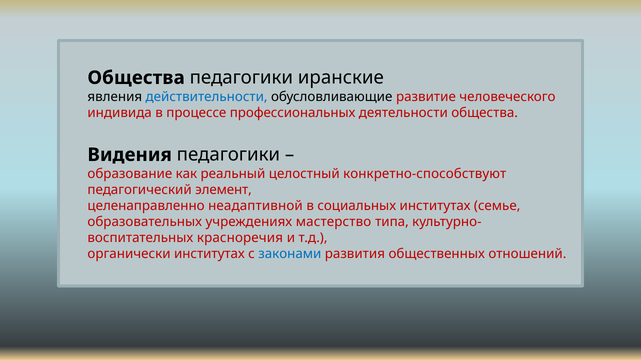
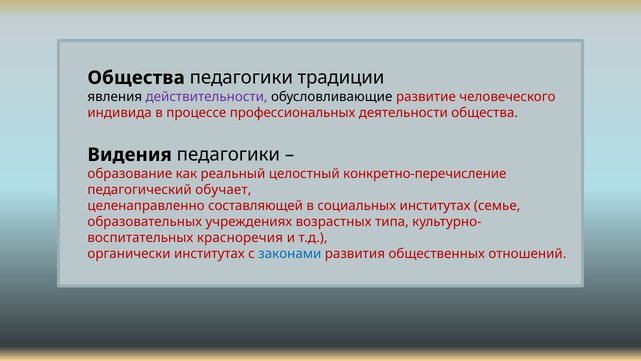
иранские: иранские -> традиции (341, 78)
действительности colour: blue -> purple (207, 97)
конкретно-способствуют: конкретно-способствуют -> конкретно-перечисление (425, 173)
элемент: элемент -> обучает (223, 189)
неадаптивной: неадаптивной -> составляющей (256, 206)
мастерство: мастерство -> возрастных (334, 222)
